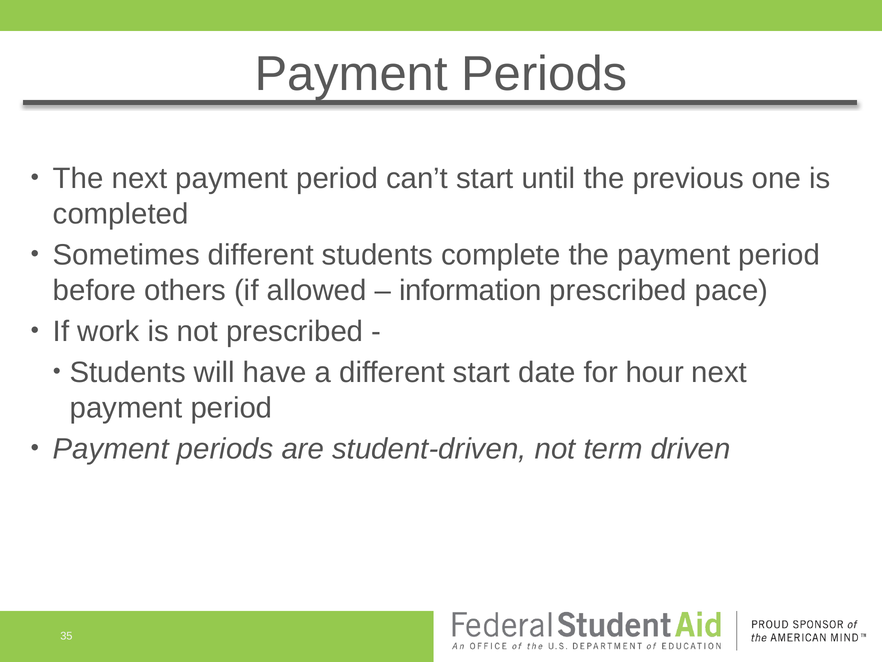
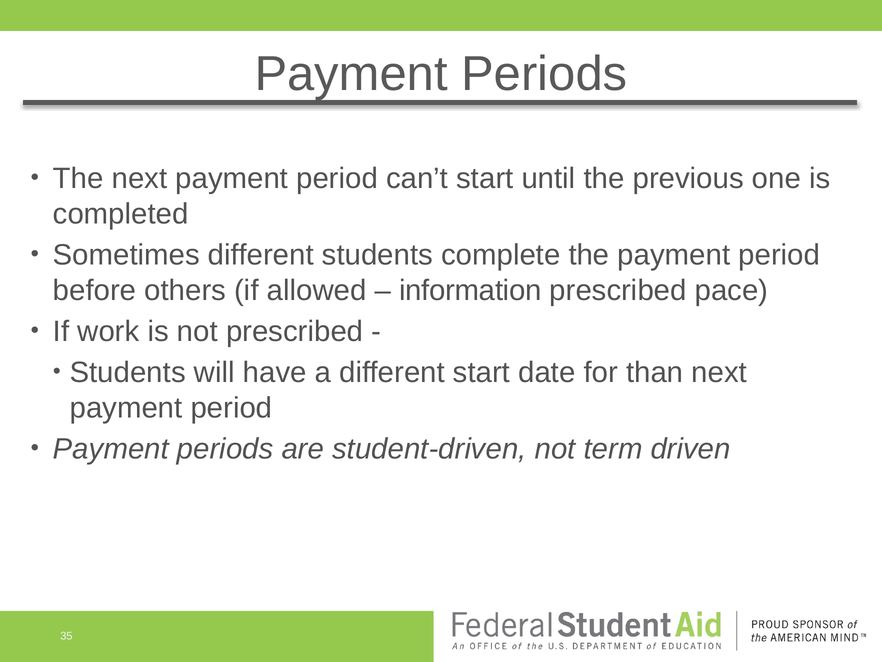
hour: hour -> than (655, 372)
